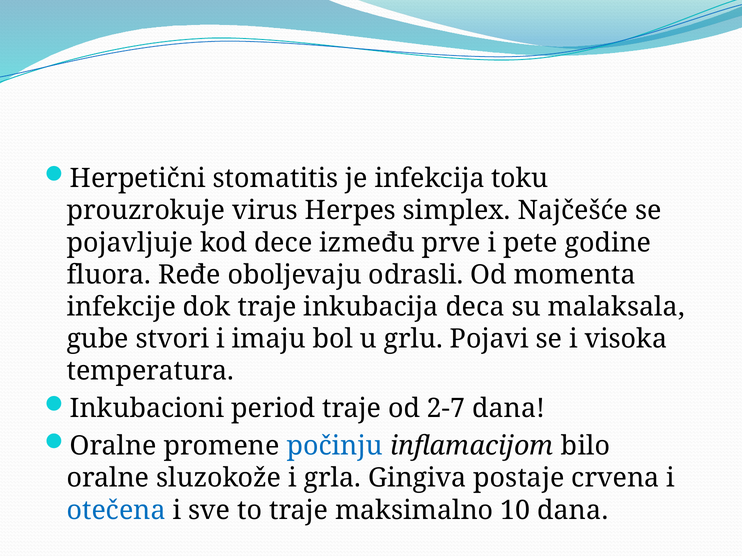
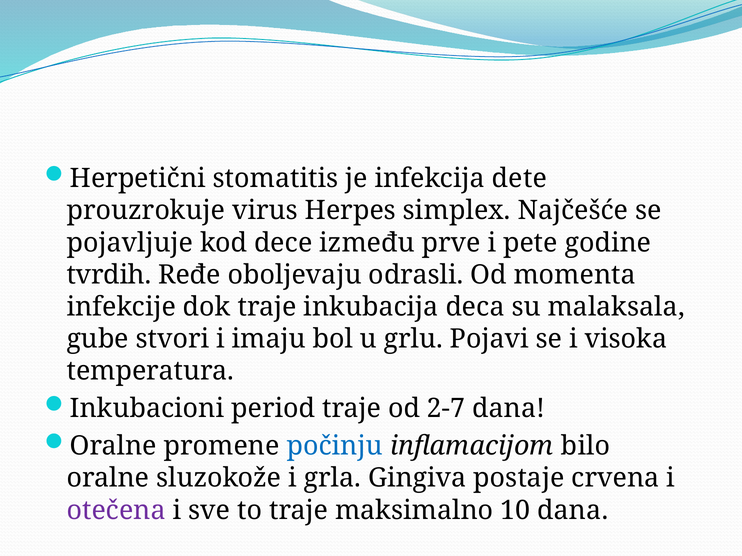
toku: toku -> dete (519, 179)
fluora: fluora -> tvrdih (109, 275)
otečena colour: blue -> purple (116, 511)
